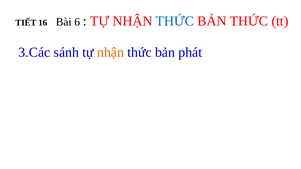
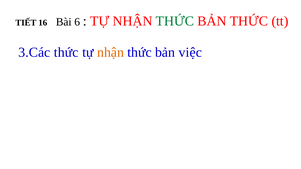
THỨC colour: blue -> green (175, 21)
3.Các sánh: sánh -> thức (66, 52)
phát: phát -> việc (190, 52)
